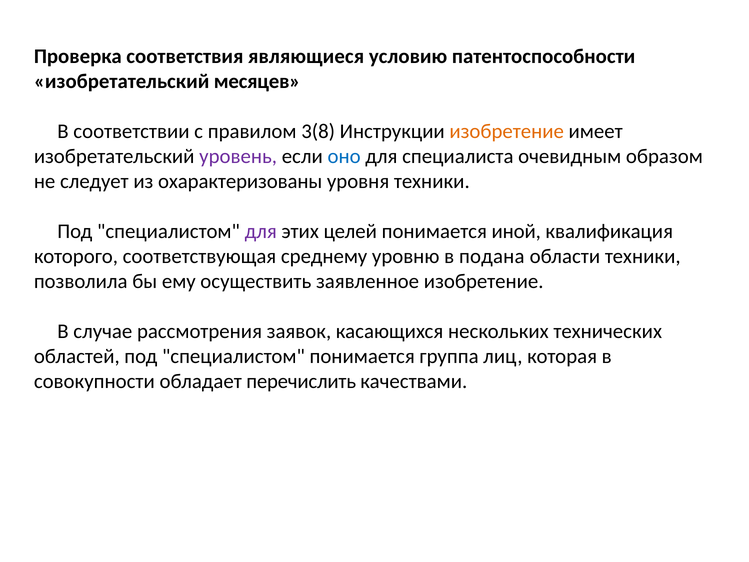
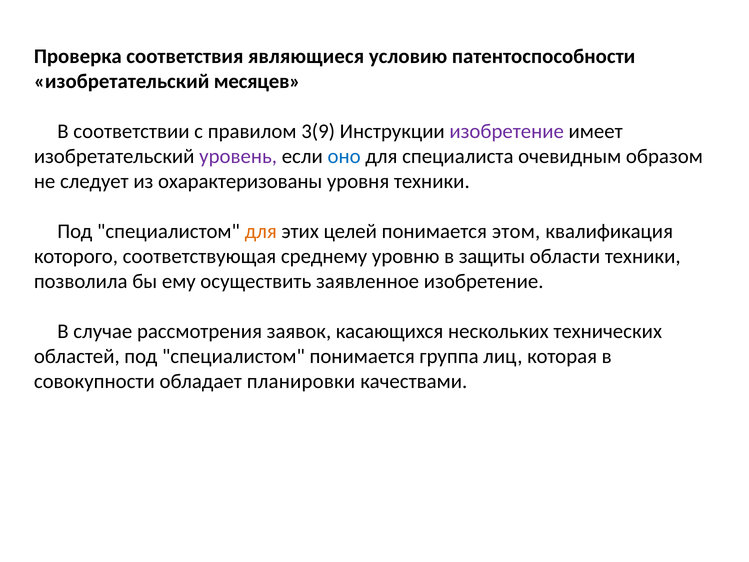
3(8: 3(8 -> 3(9 (318, 131)
изобретение colour: orange -> purple (507, 131)
для colour: purple -> orange (261, 231)
иной: иной -> этом (516, 231)
подана: подана -> защиты (492, 256)
перечислить: перечислить -> планировки (301, 381)
